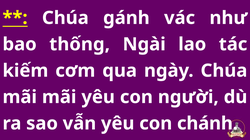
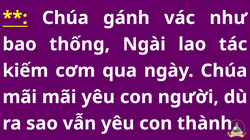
chánh: chánh -> thành (207, 124)
